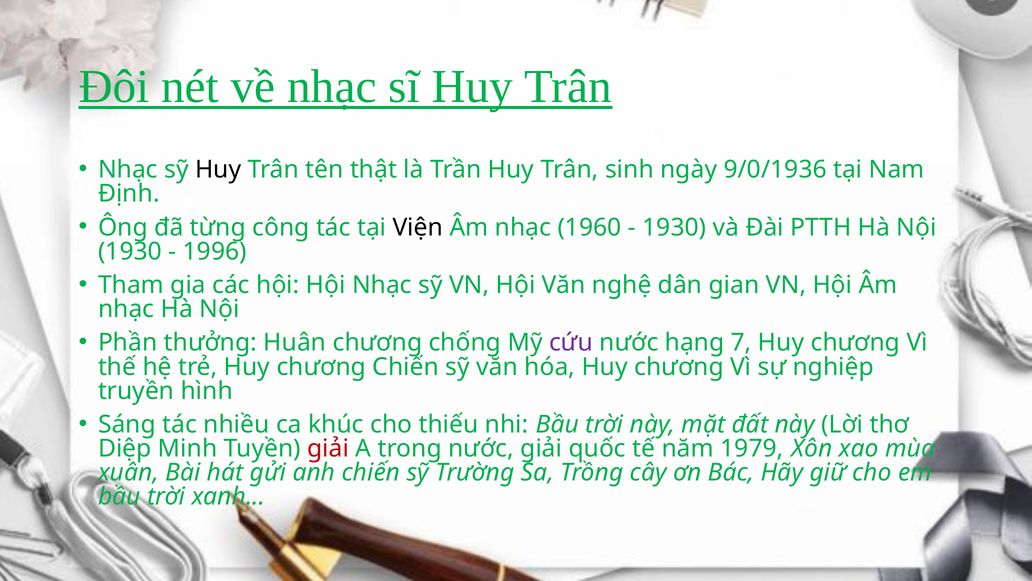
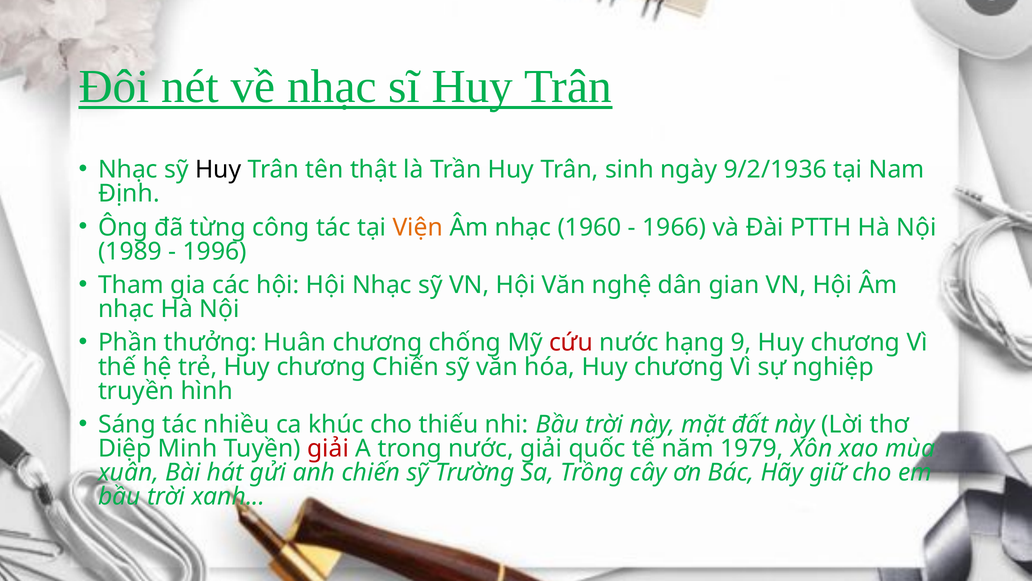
9/0/1936: 9/0/1936 -> 9/2/1936 (775, 169)
Viện colour: black -> orange (418, 227)
1930: 1930 -> 1966 (674, 227)
1930: 1930 -> 1989 (130, 251)
cứu colour: purple -> red (571, 343)
7: 7 -> 9 (741, 343)
